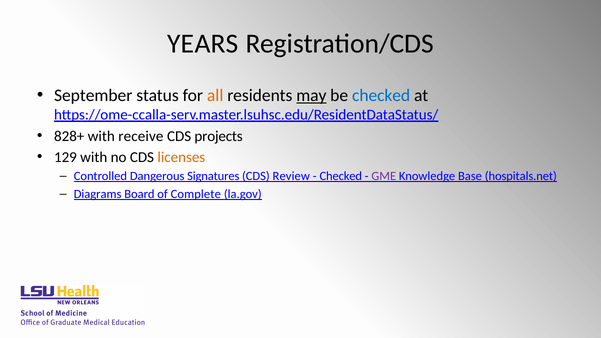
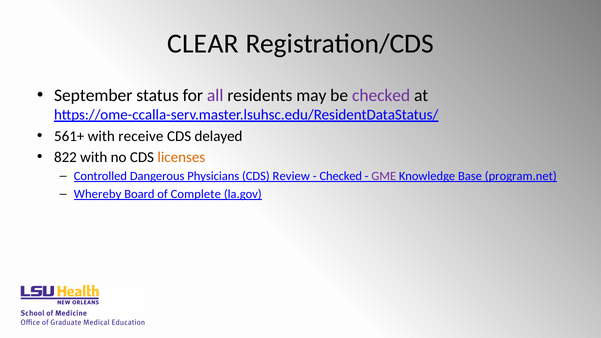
YEARS: YEARS -> CLEAR (203, 44)
all colour: orange -> purple (215, 96)
may underline: present -> none (311, 96)
checked colour: blue -> purple (381, 96)
828+: 828+ -> 561+ (69, 136)
projects: projects -> delayed (219, 136)
129: 129 -> 822 (65, 157)
Signatures: Signatures -> Physicians (213, 176)
hospitals.net: hospitals.net -> program.net (521, 176)
Diagrams: Diagrams -> Whereby (98, 194)
